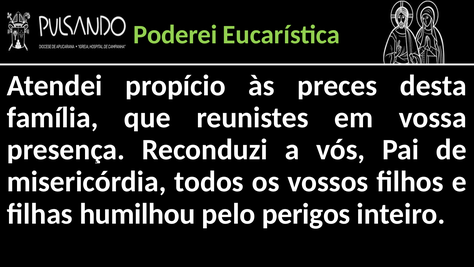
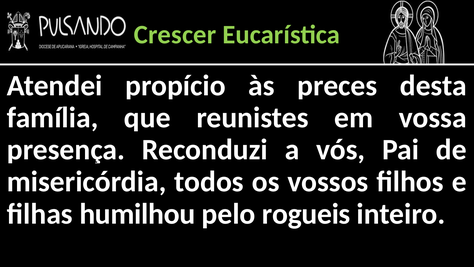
Poderei: Poderei -> Crescer (175, 35)
perigos: perigos -> rogueis (306, 214)
